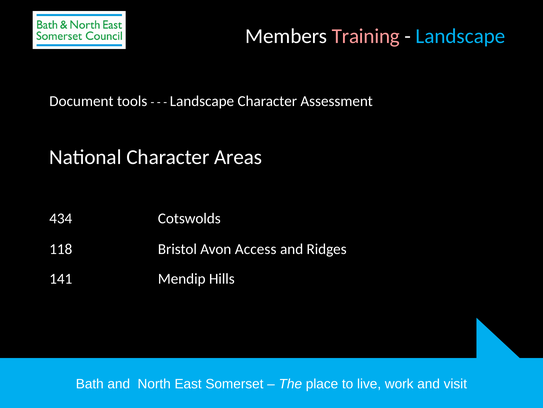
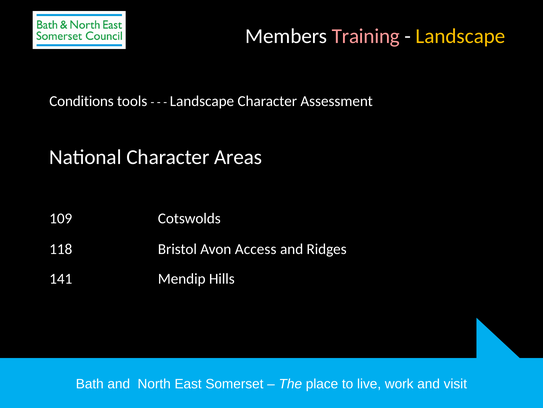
Landscape colour: light blue -> yellow (460, 36)
Document: Document -> Conditions (81, 101)
434: 434 -> 109 (61, 218)
